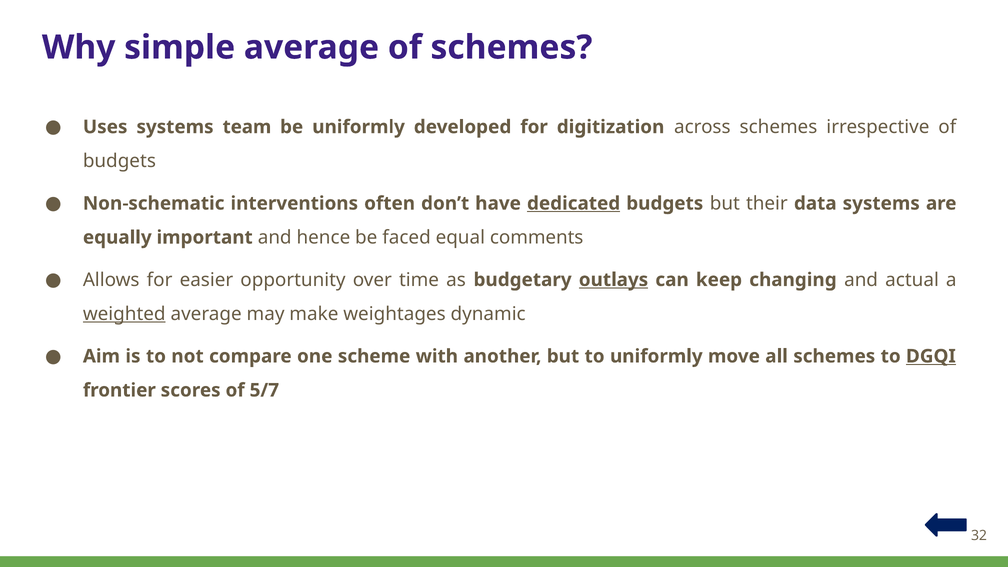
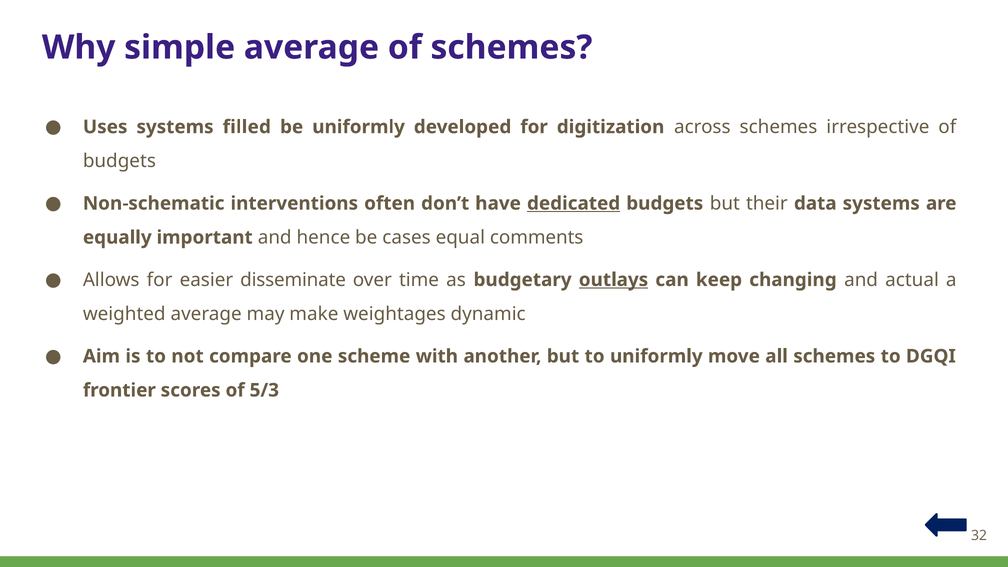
team: team -> filled (247, 127)
faced: faced -> cases (407, 237)
opportunity: opportunity -> disseminate (293, 280)
weighted underline: present -> none (124, 314)
DGQI underline: present -> none (931, 356)
5/7: 5/7 -> 5/3 (264, 390)
